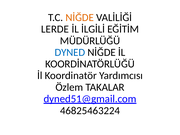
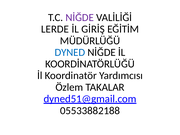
NİĞDE colour: orange -> purple (80, 18)
İLGİLİ: İLGİLİ -> GİRİŞ (93, 29)
46825463224: 46825463224 -> 05533882188 (90, 111)
